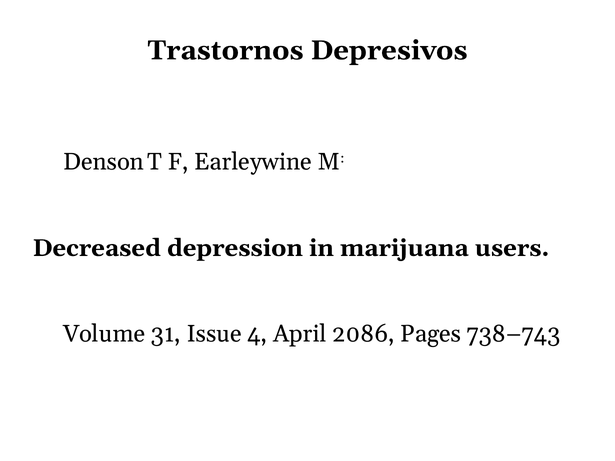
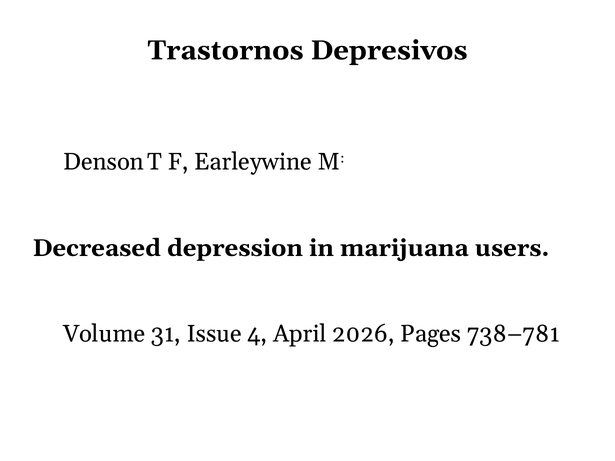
2086: 2086 -> 2026 (363, 334)
738–743: 738–743 -> 738–781 (513, 334)
